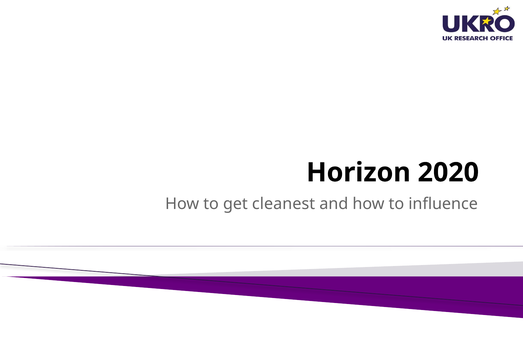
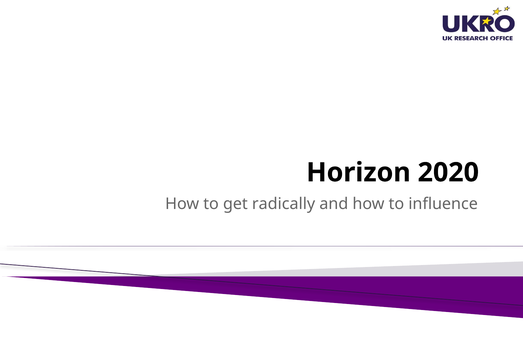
cleanest: cleanest -> radically (284, 204)
